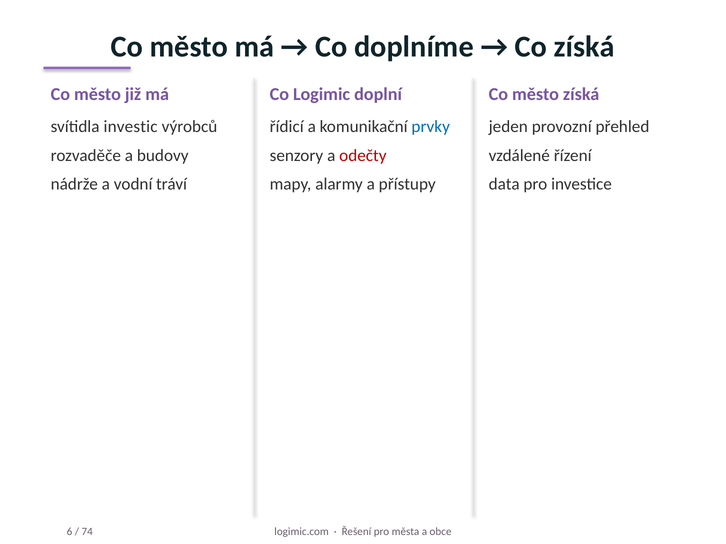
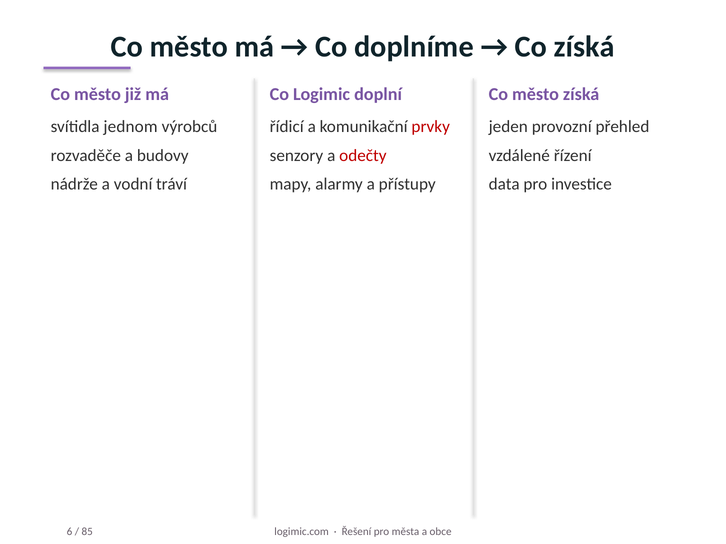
investic: investic -> jednom (131, 127)
prvky colour: blue -> red (431, 127)
74: 74 -> 85 (87, 532)
